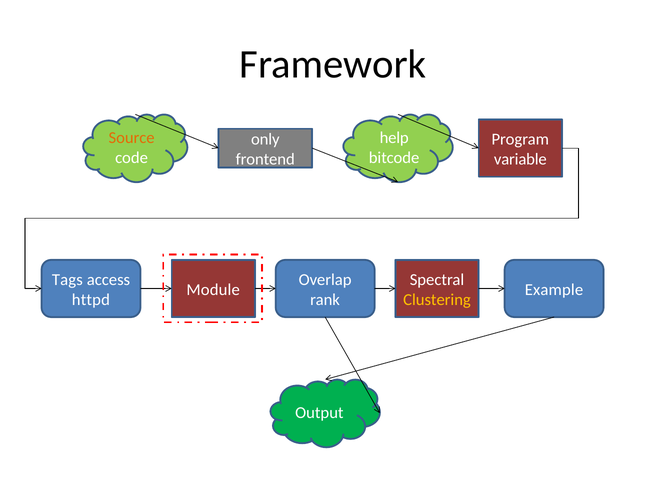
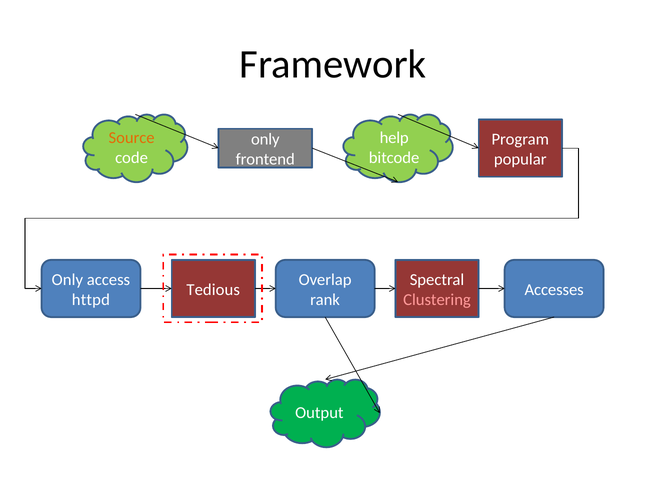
variable: variable -> popular (520, 159)
Tags: Tags -> Only (67, 280)
Module: Module -> Tedious (213, 290)
Example: Example -> Accesses (554, 290)
Clustering colour: yellow -> pink (437, 300)
